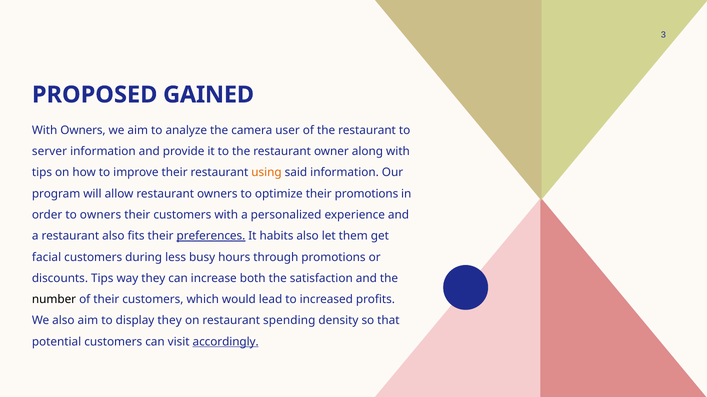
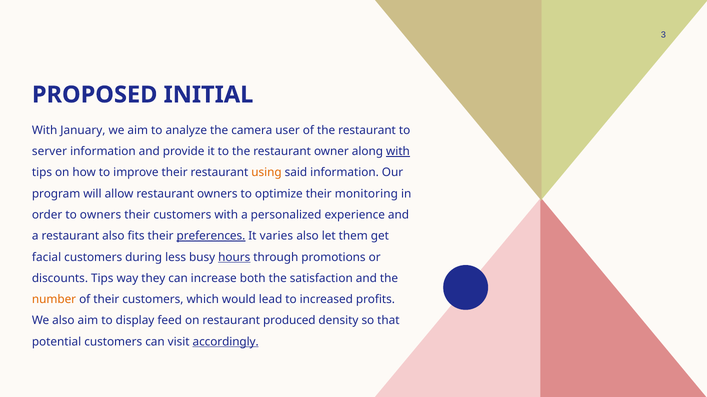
GAINED: GAINED -> INITIAL (208, 95)
With Owners: Owners -> January (83, 130)
with underline: none -> present (398, 152)
their promotions: promotions -> monitoring (366, 194)
habits: habits -> varies (276, 236)
hours underline: none -> present (234, 258)
number colour: black -> orange (54, 300)
display they: they -> feed (170, 321)
spending: spending -> produced (289, 321)
